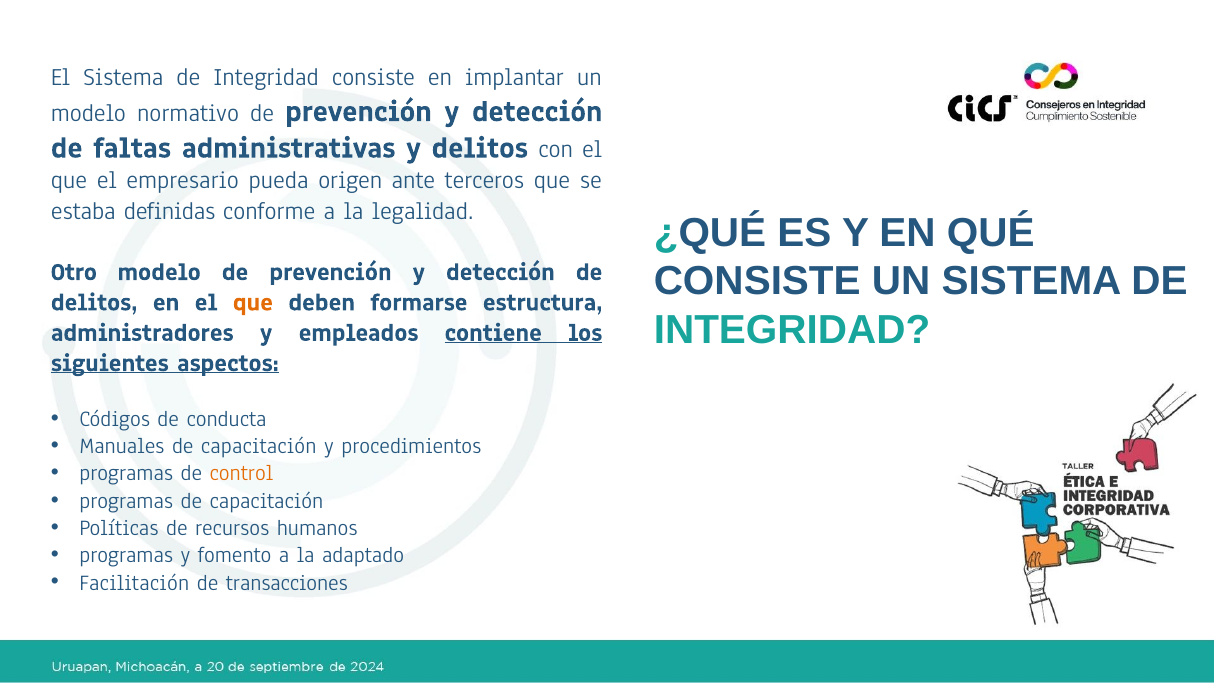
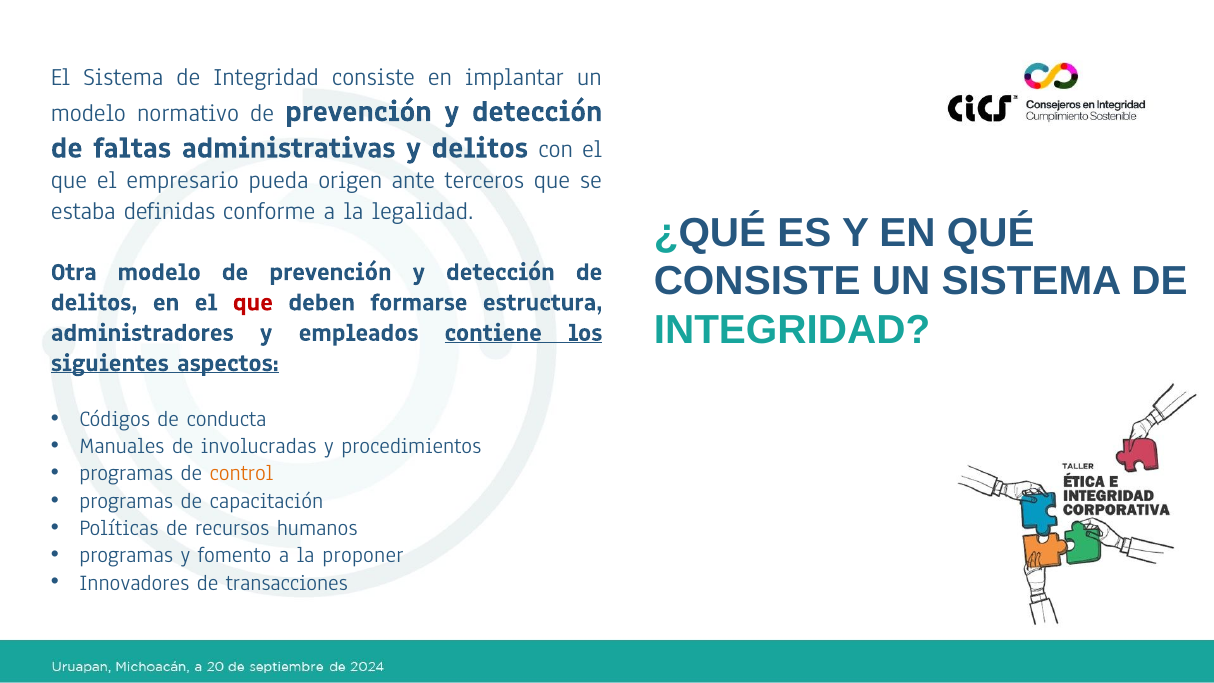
Otro: Otro -> Otra (74, 272)
que colour: orange -> red (253, 302)
Manuales de capacitación: capacitación -> involucradas (259, 446)
adaptado: adaptado -> proponer (363, 555)
Facilitación: Facilitación -> Innovadores (134, 583)
